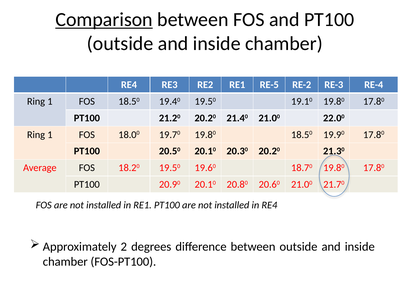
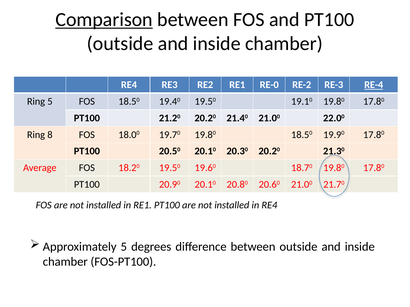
RE-5: RE-5 -> RE-0 (269, 85)
RE-4 underline: none -> present (374, 85)
1: 1 -> 5 (50, 102)
1: 1 -> 8 (50, 135)
Approximately 2: 2 -> 5 (124, 247)
